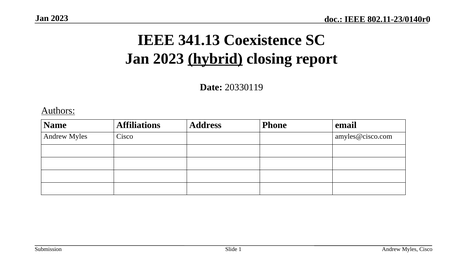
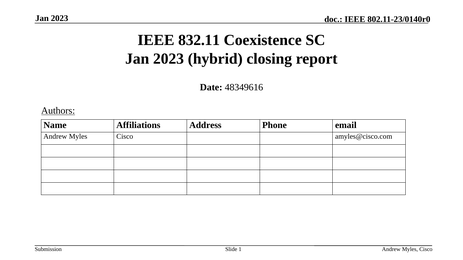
341.13: 341.13 -> 832.11 (199, 40)
hybrid underline: present -> none (215, 59)
20330119: 20330119 -> 48349616 (244, 88)
